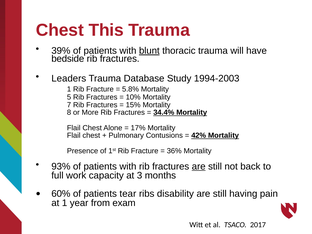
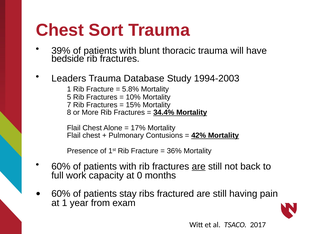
This: This -> Sort (106, 30)
blunt underline: present -> none (149, 51)
93%: 93% -> 60% (61, 166)
3: 3 -> 0 (140, 176)
tear: tear -> stay (128, 194)
disability: disability -> fractured (175, 194)
